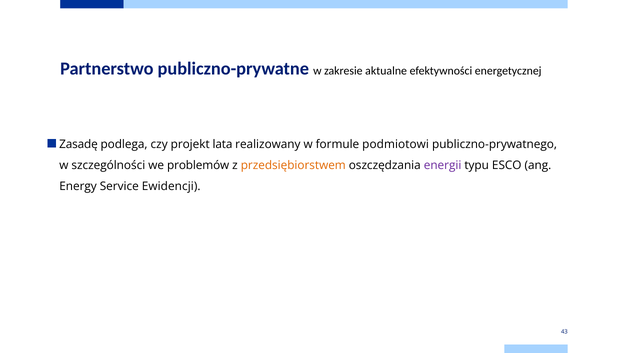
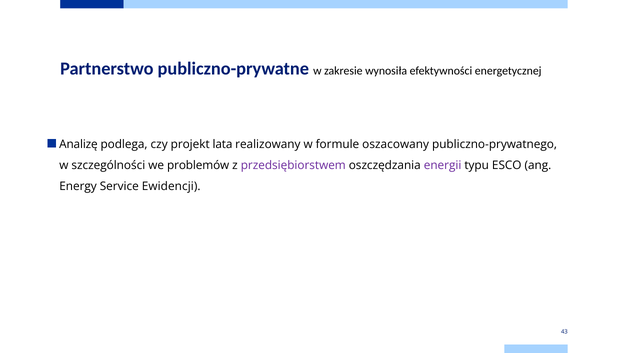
aktualne: aktualne -> wynosiła (386, 71)
Zasadę: Zasadę -> Analizę (78, 144)
podmiotowi: podmiotowi -> oszacowany (396, 144)
przedsiębiorstwem colour: orange -> purple (293, 165)
